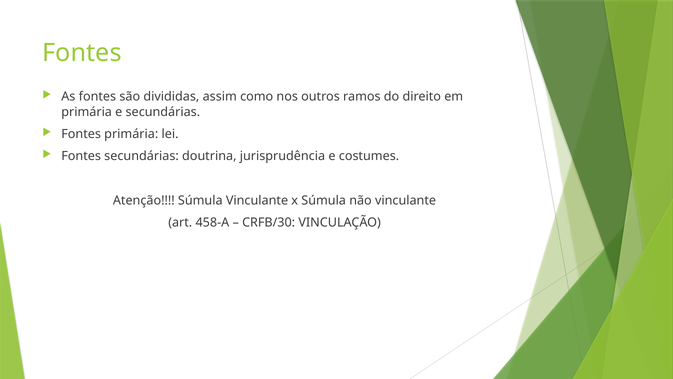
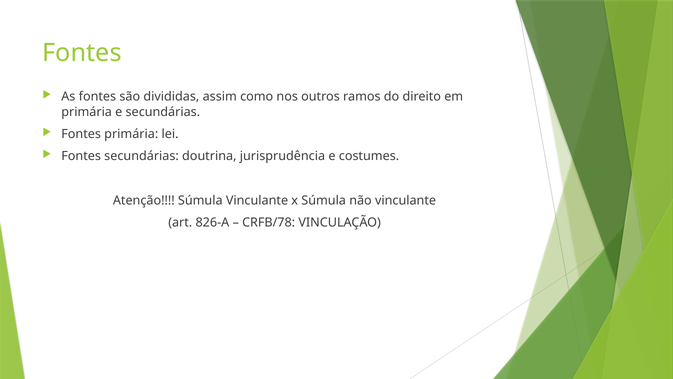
458-A: 458-A -> 826-A (212, 223)
CRFB/30: CRFB/30 -> CRFB/78 (269, 223)
